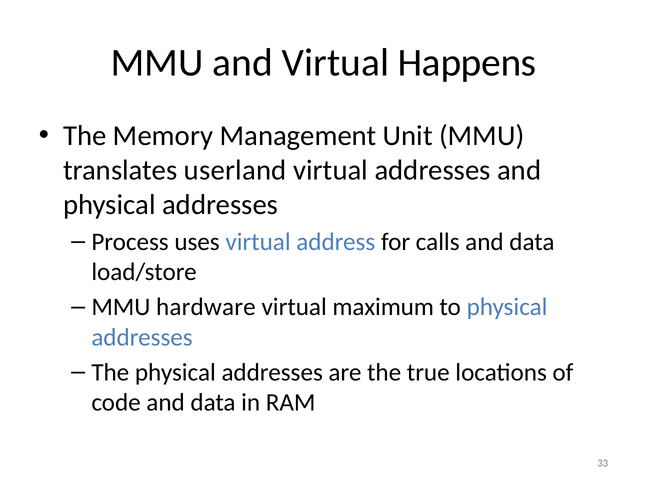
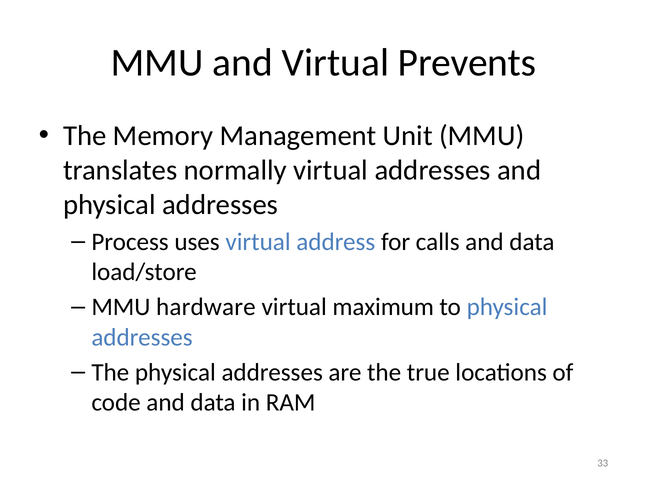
Happens: Happens -> Prevents (467, 63)
userland: userland -> normally (235, 170)
